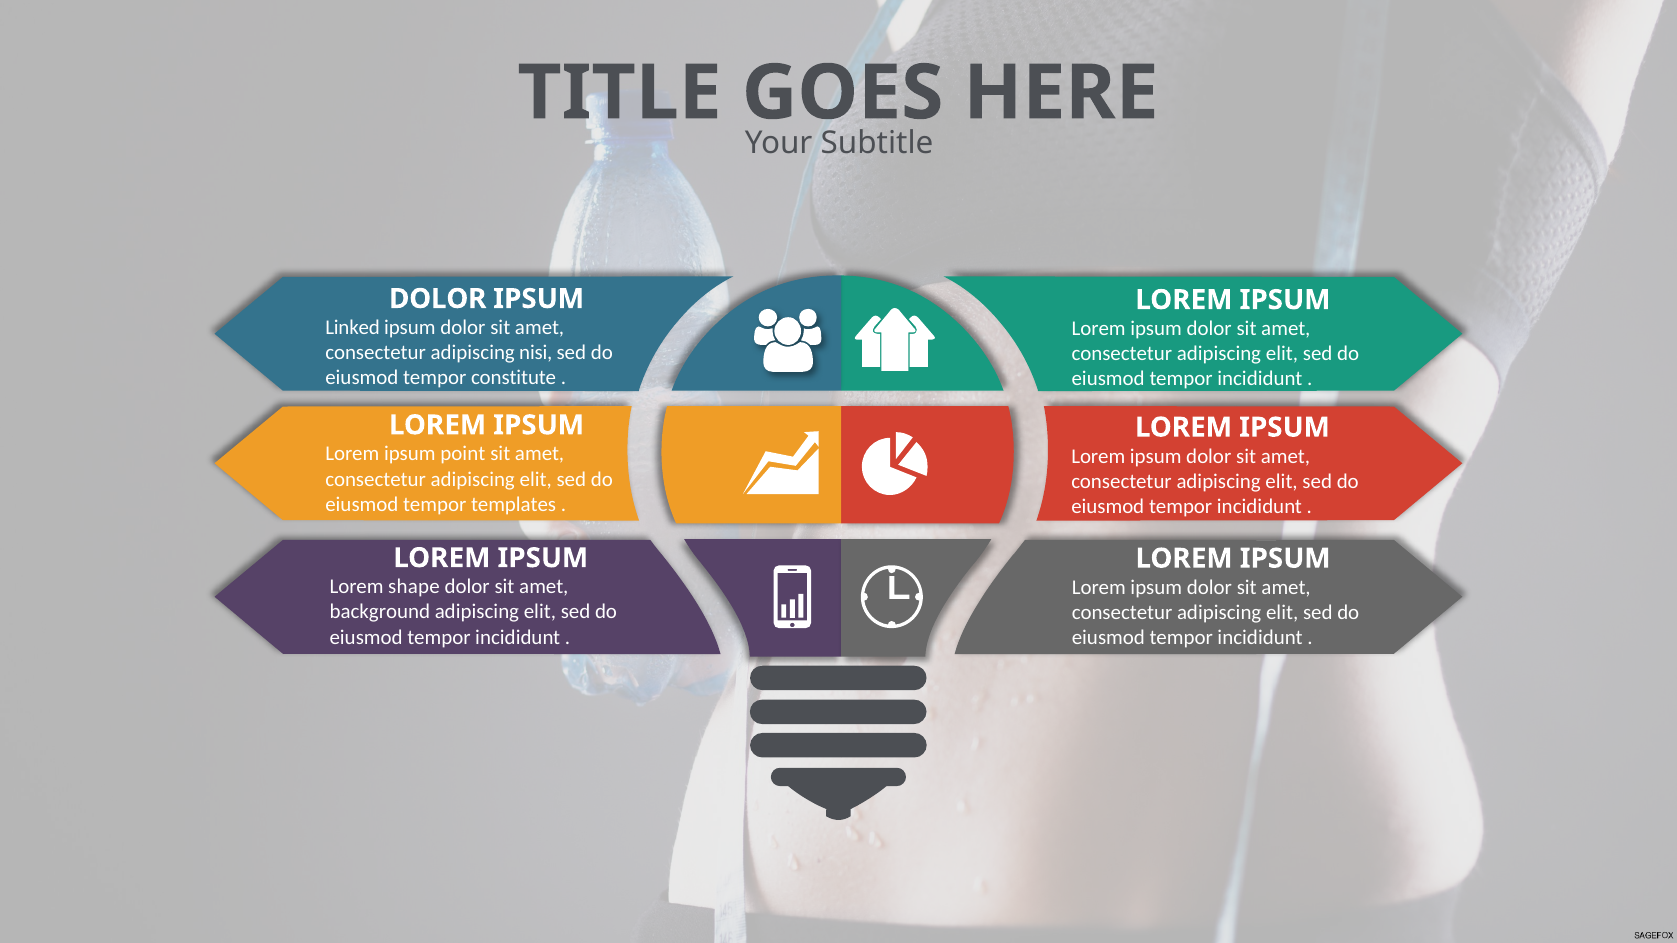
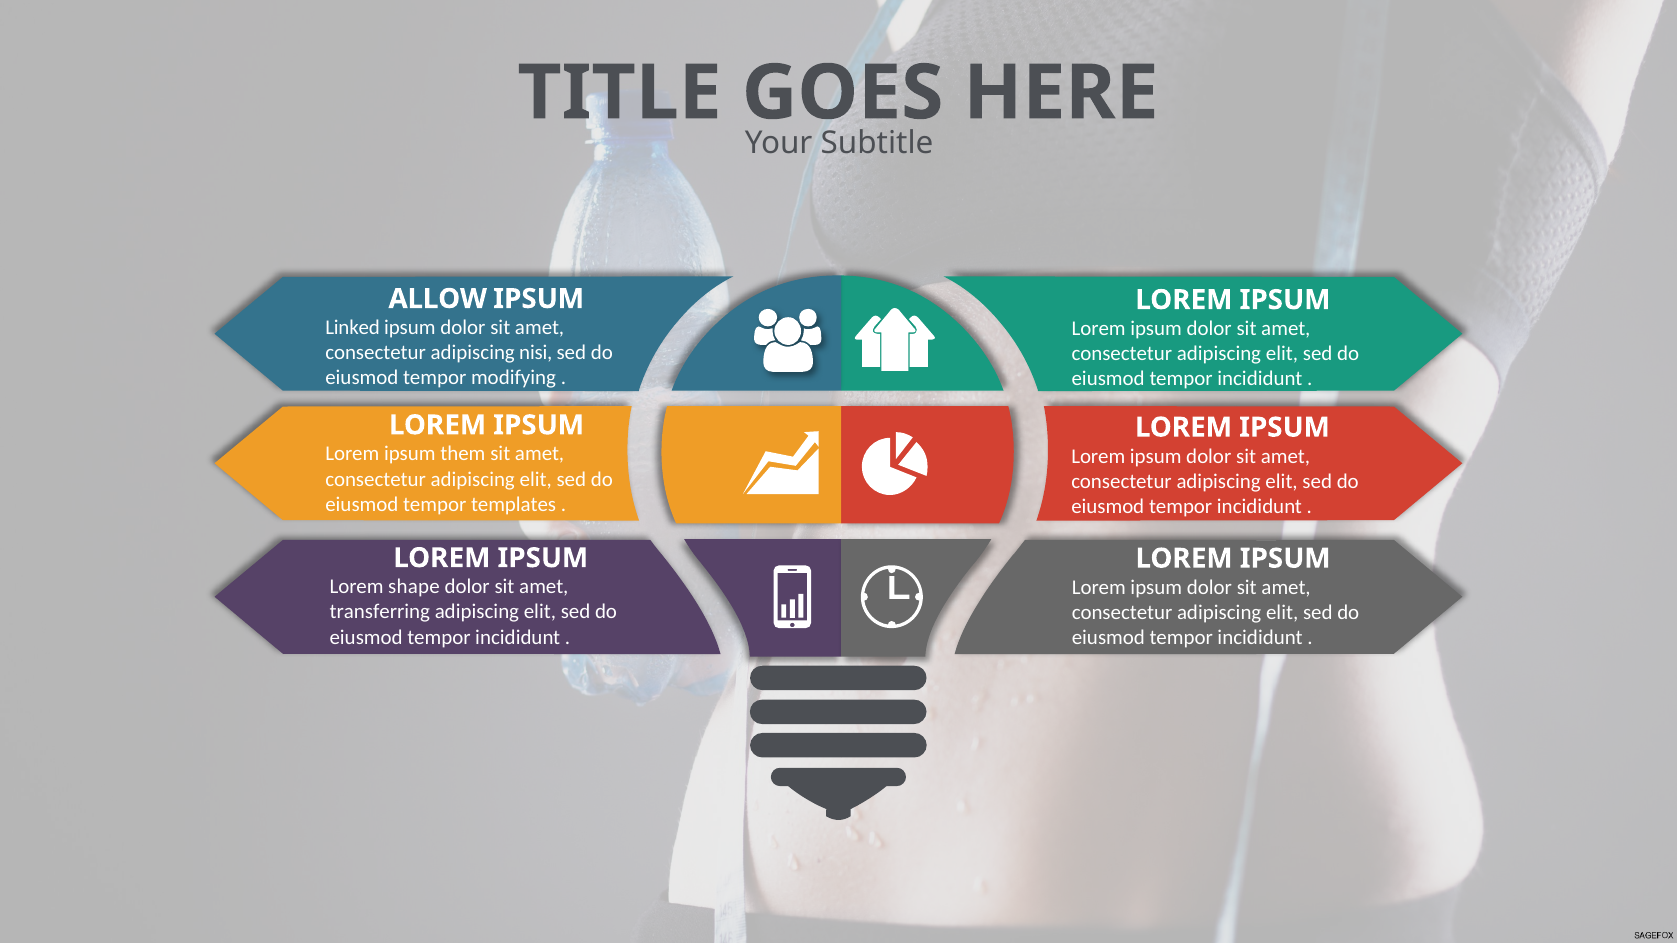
DOLOR: DOLOR -> ALLOW (438, 299)
constitute: constitute -> modifying (514, 378)
point: point -> them (463, 454)
background: background -> transferring (380, 612)
